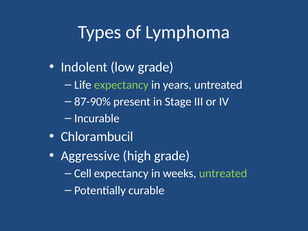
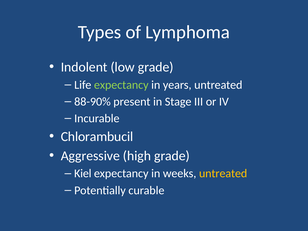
87-90%: 87-90% -> 88-90% (92, 102)
Cell: Cell -> Kiel (83, 174)
untreated colour: light green -> yellow (223, 174)
